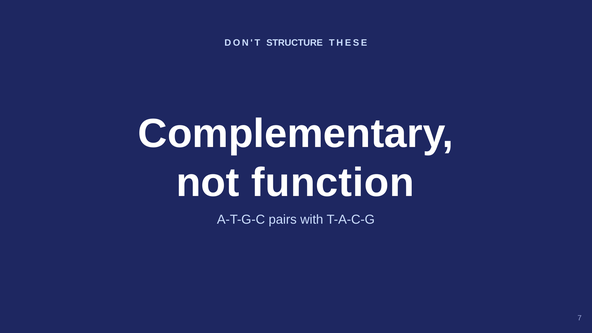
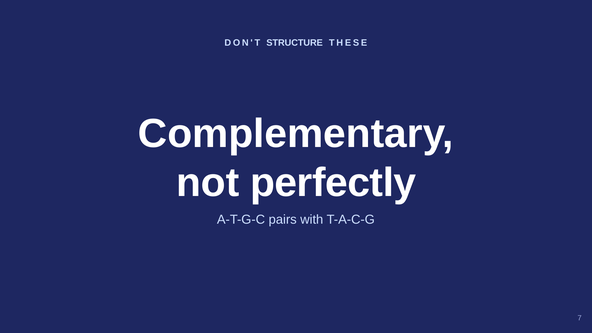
function: function -> perfectly (333, 183)
